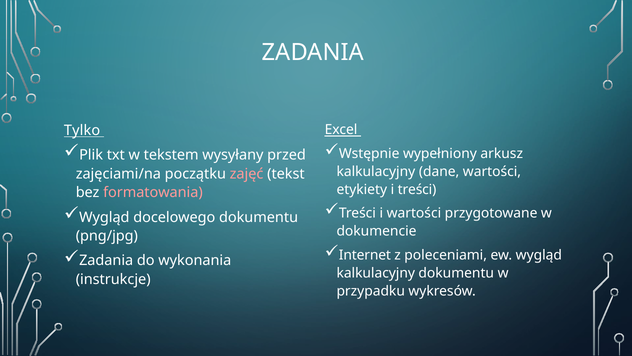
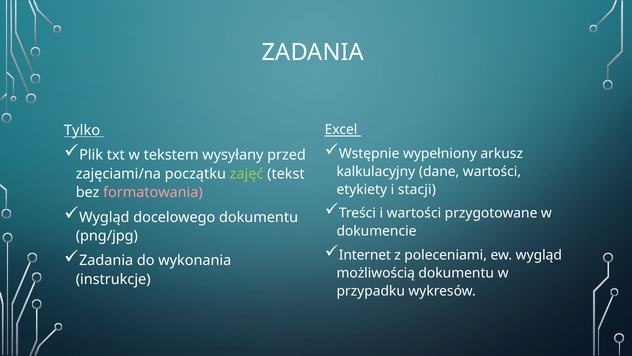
zajęć colour: pink -> light green (247, 173)
i treści: treści -> stacji (417, 189)
kalkulacyjny: kalkulacyjny -> możliwością (376, 273)
